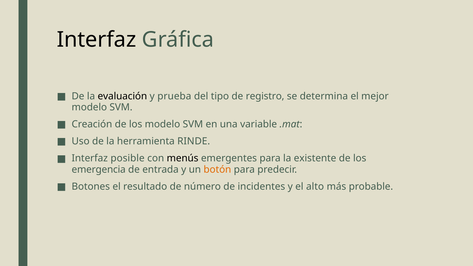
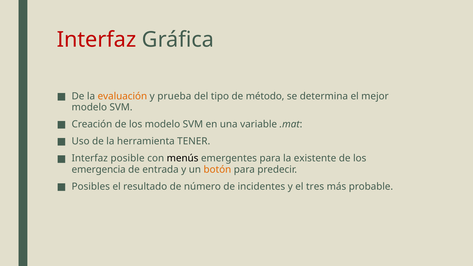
Interfaz colour: black -> red (97, 40)
evaluación colour: black -> orange (122, 96)
registro: registro -> método (265, 96)
RINDE: RINDE -> TENER (194, 141)
Botones: Botones -> Posibles (91, 186)
alto: alto -> tres (315, 186)
